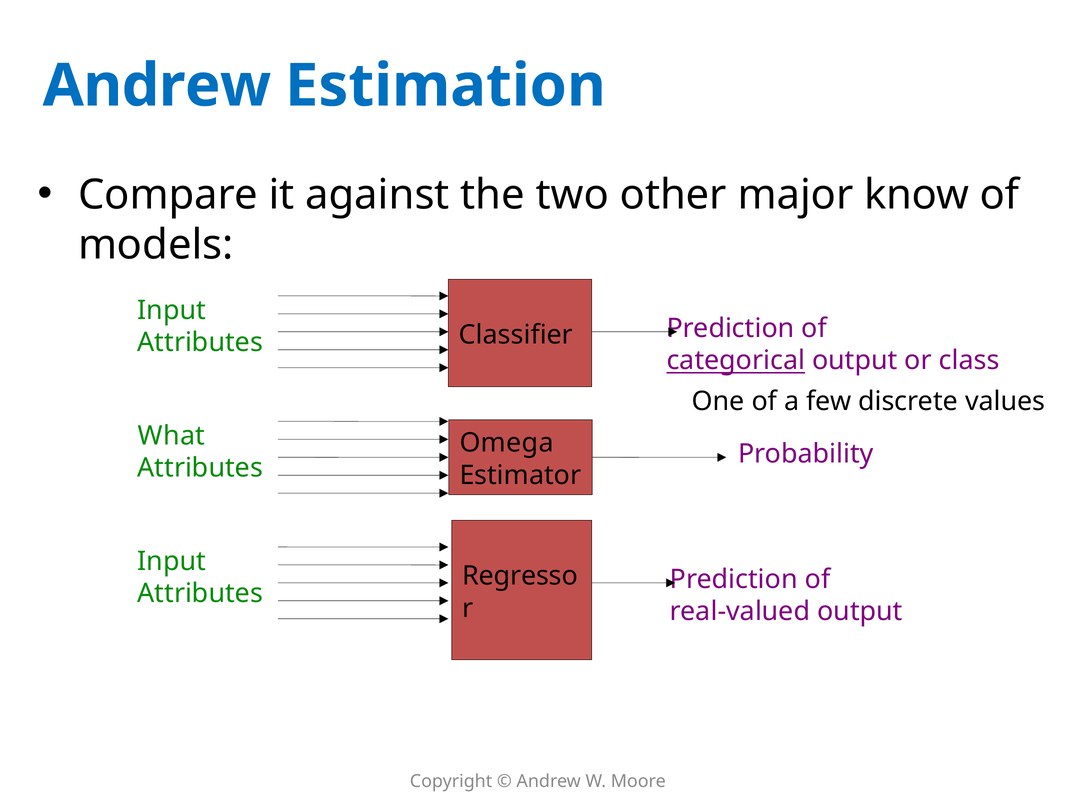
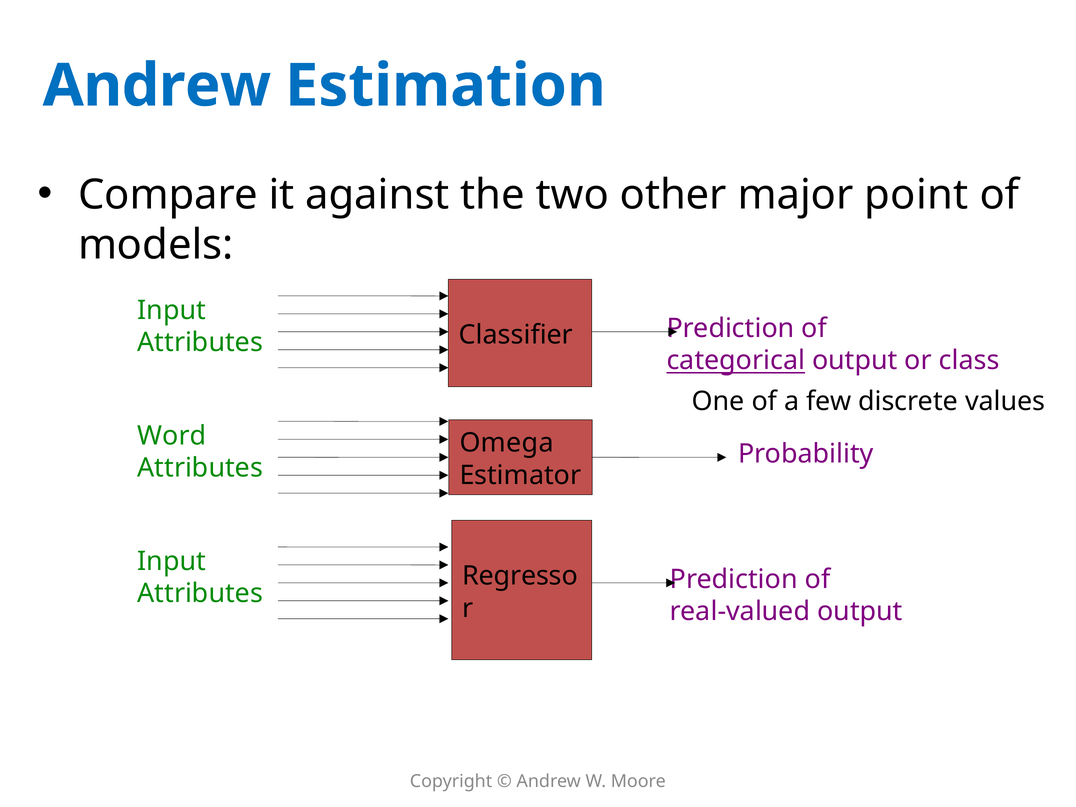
know: know -> point (916, 195)
What: What -> Word (172, 436)
